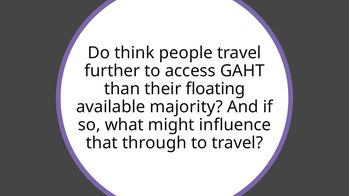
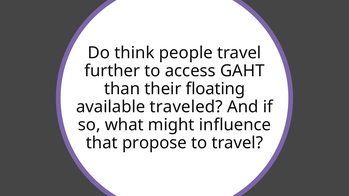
majority: majority -> traveled (186, 107)
through: through -> propose (154, 143)
